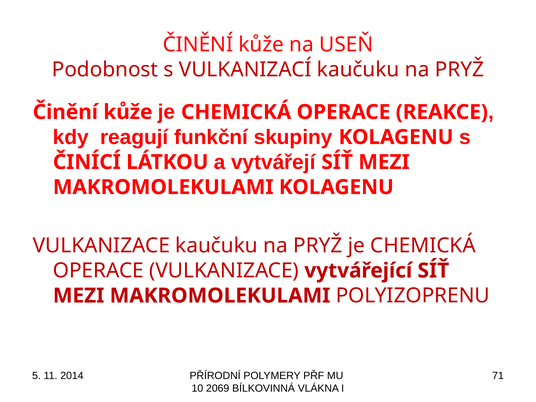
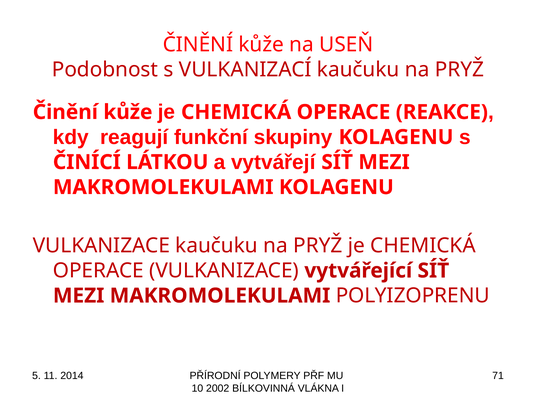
2069: 2069 -> 2002 (218, 388)
